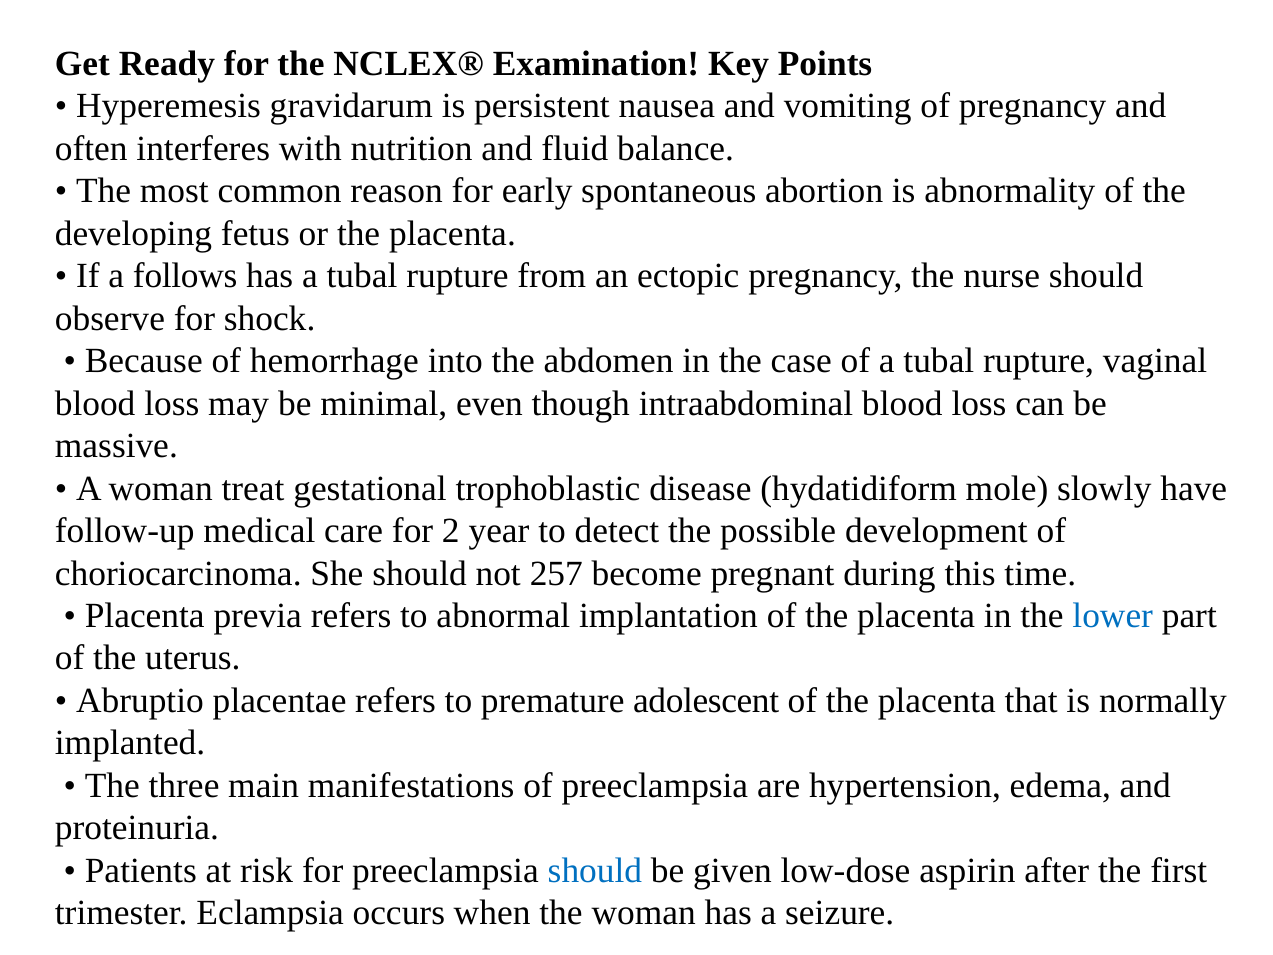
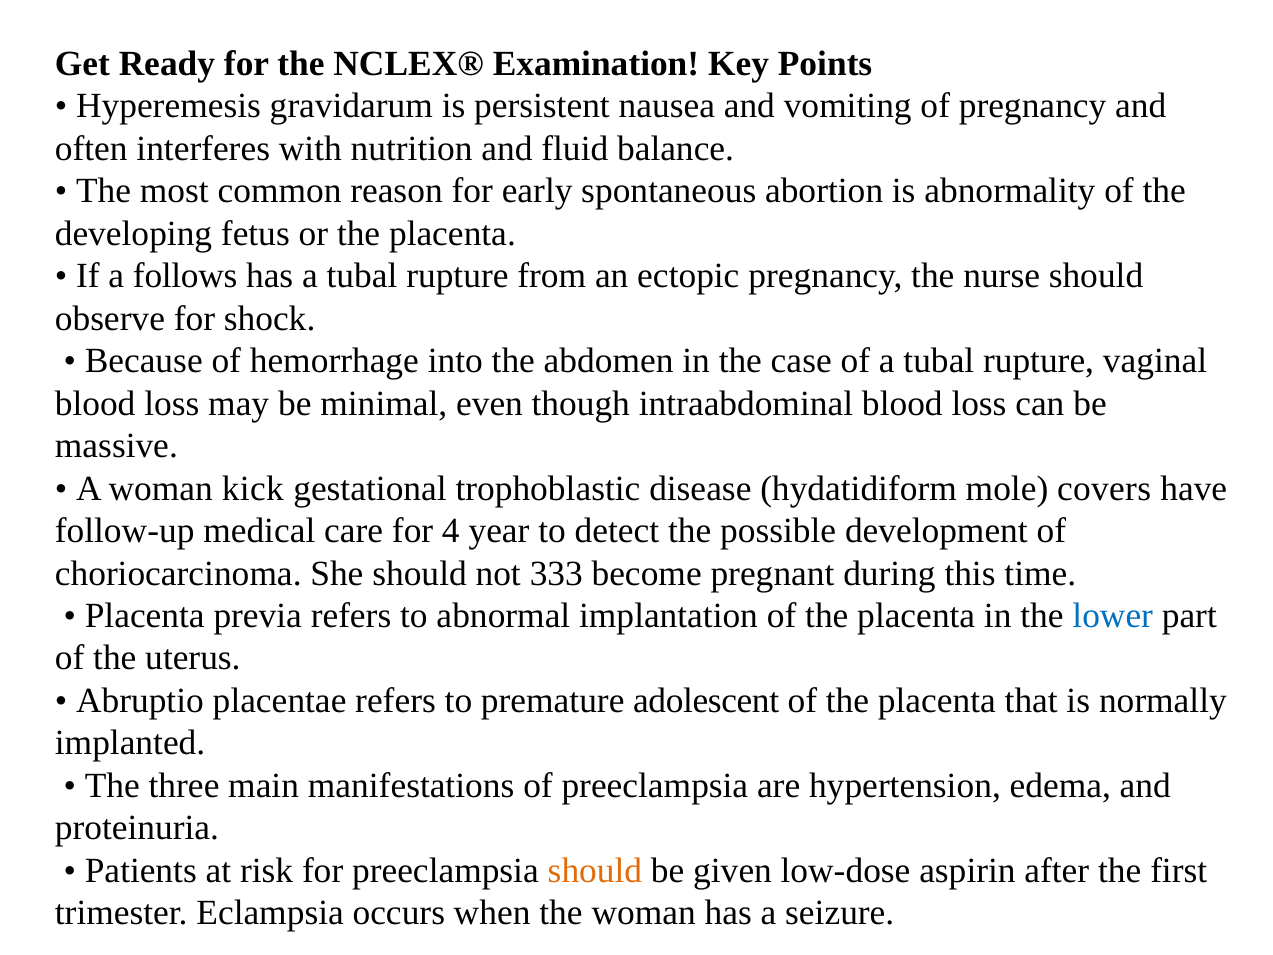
treat: treat -> kick (253, 488)
slowly: slowly -> covers (1104, 488)
2: 2 -> 4 (451, 531)
257: 257 -> 333 (556, 573)
should colour: blue -> orange (595, 870)
